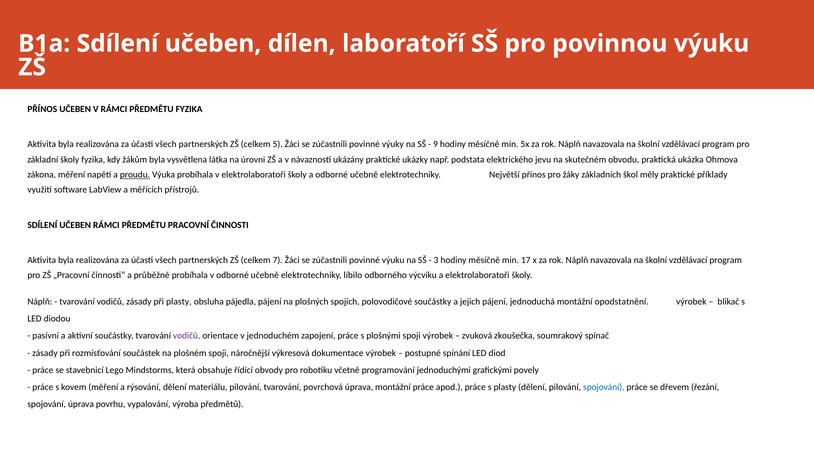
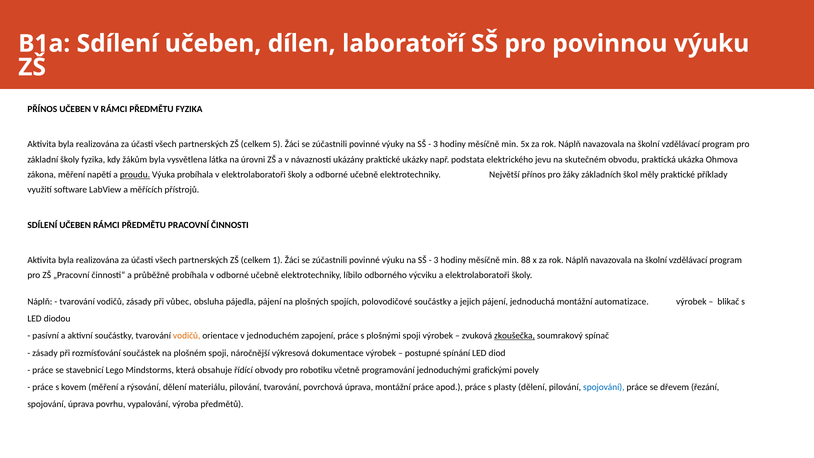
9: 9 -> 3 (435, 144)
7: 7 -> 1 (278, 260)
17: 17 -> 88 (526, 260)
při plasty: plasty -> vůbec (179, 302)
opodstatnění: opodstatnění -> automatizace (622, 302)
vodičů colour: purple -> orange (187, 336)
zkoušečka underline: none -> present (515, 336)
